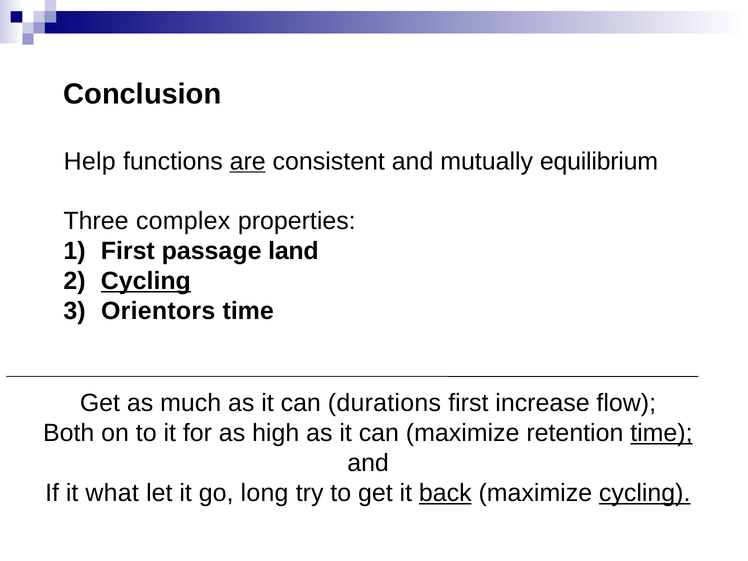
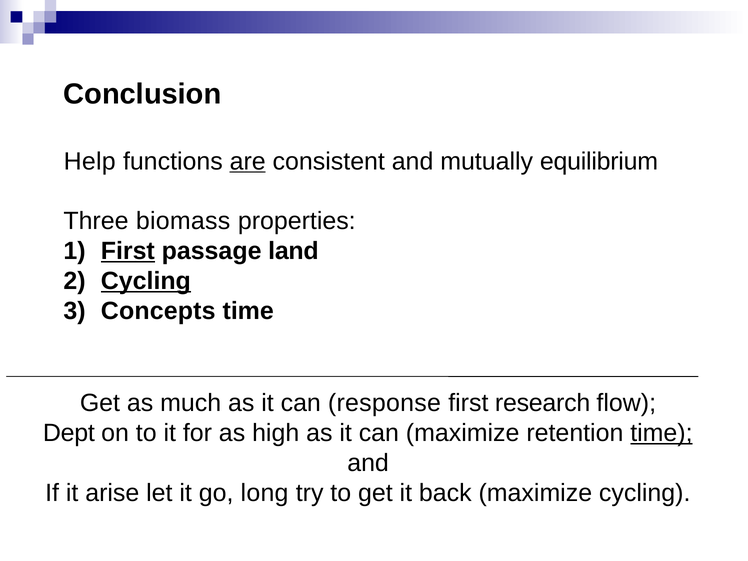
complex: complex -> biomass (183, 221)
First underline: none -> present (128, 251)
Orientors: Orientors -> Concepts (158, 311)
durations: durations -> response (384, 403)
increase: increase -> research (543, 403)
Both: Both -> Dept (69, 433)
what: what -> arise (112, 493)
back underline: present -> none (445, 493)
cycling underline: present -> none (645, 493)
